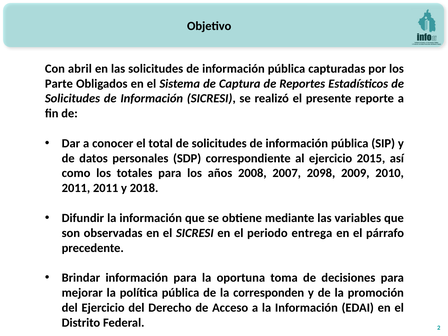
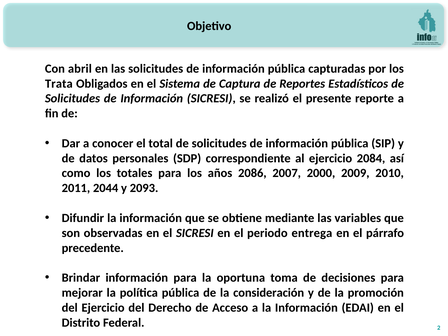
Parte: Parte -> Trata (59, 84)
2015: 2015 -> 2084 (371, 158)
2008: 2008 -> 2086 (252, 173)
2098: 2098 -> 2000 (321, 173)
2011 2011: 2011 -> 2044 (106, 188)
2018: 2018 -> 2093 (144, 188)
corresponden: corresponden -> consideración (269, 293)
